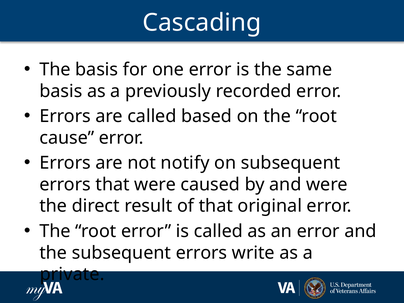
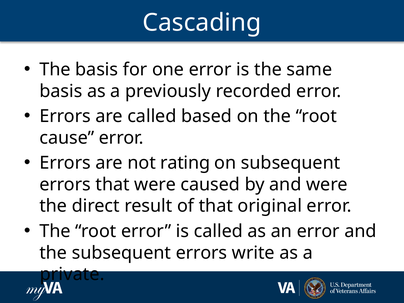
notify: notify -> rating (185, 163)
